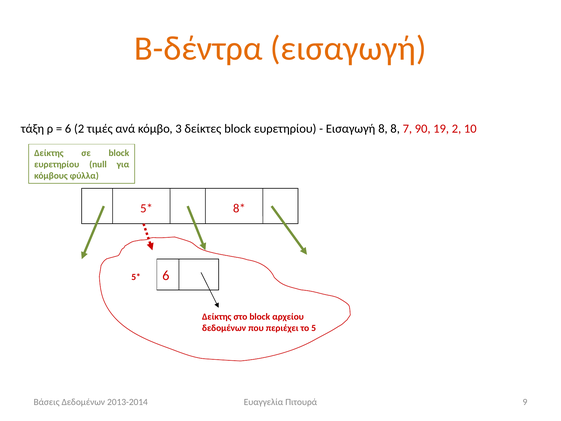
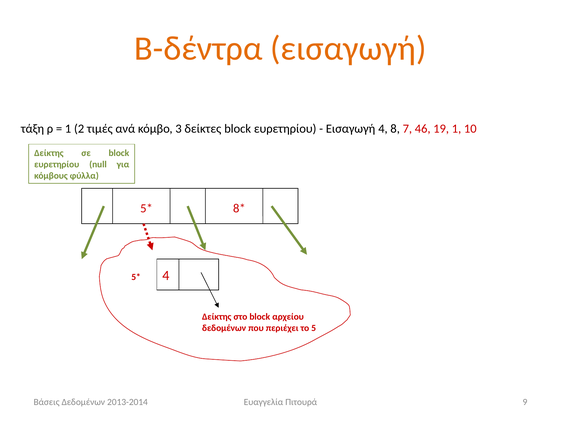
6: 6 -> 1 (68, 129)
Εισαγωγή 8: 8 -> 4 (383, 129)
90: 90 -> 46 (423, 129)
19 2: 2 -> 1 (456, 129)
6: 6 -> 4 (166, 275)
